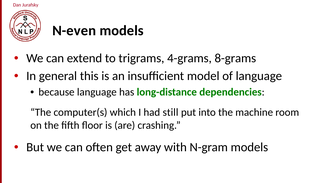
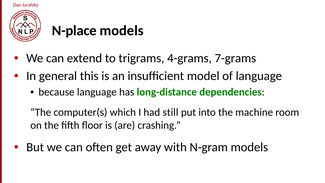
N-even: N-even -> N-place (74, 31)
8-grams: 8-grams -> 7-grams (235, 58)
